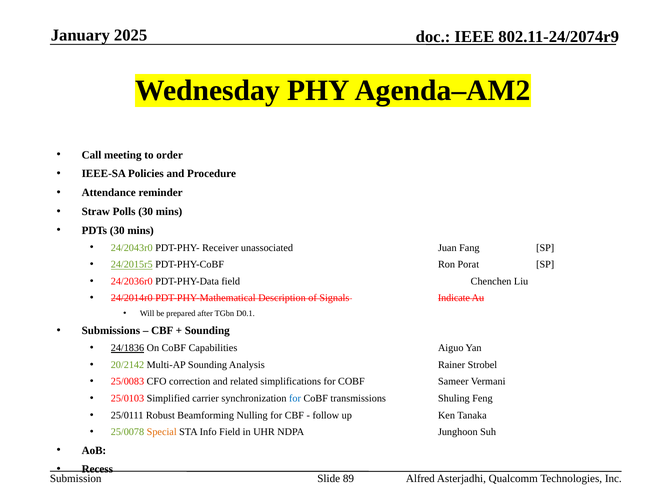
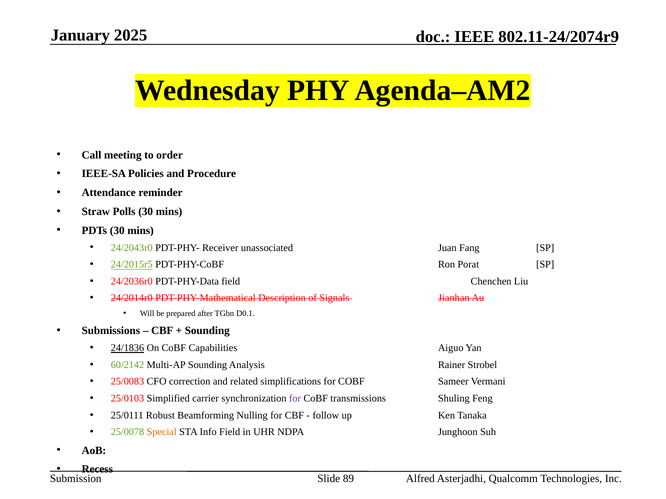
Indicate: Indicate -> Jianhan (454, 298)
20/2142: 20/2142 -> 60/2142 (127, 365)
for colour: blue -> purple (295, 399)
